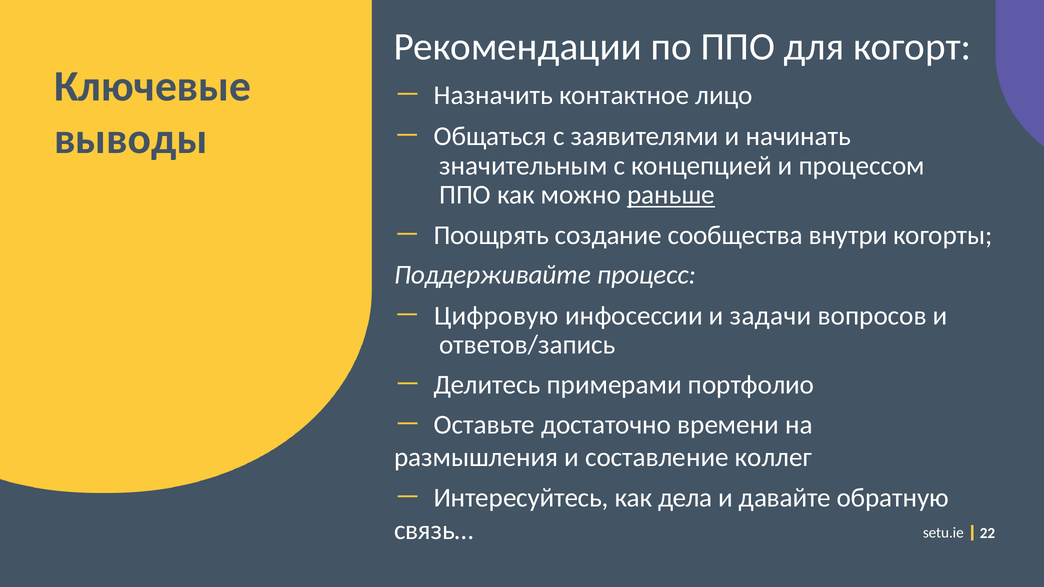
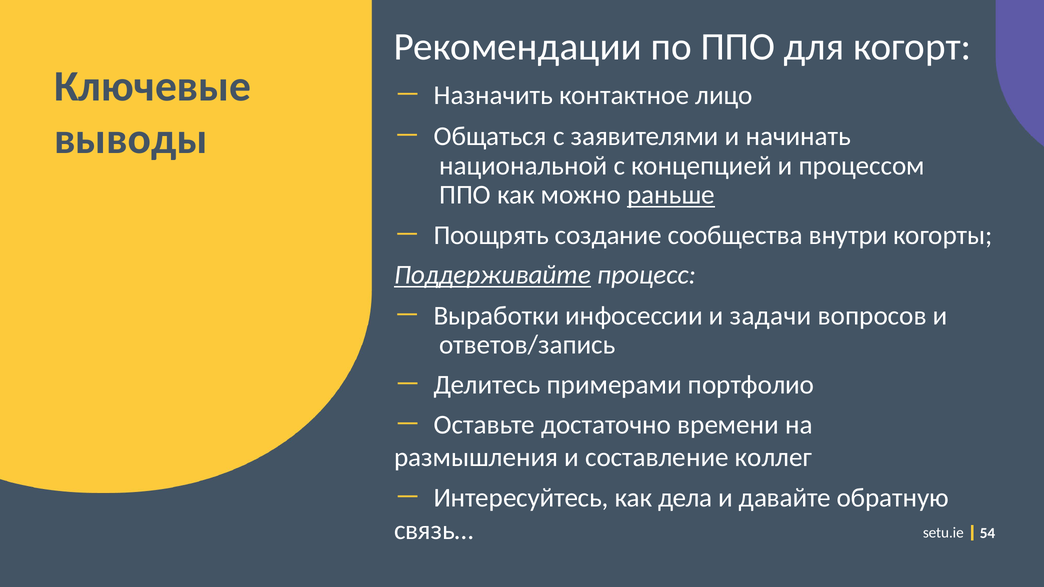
значительным: значительным -> национальной (523, 166)
Поддерживайте underline: none -> present (492, 275)
Цифровую: Цифровую -> Выработки (497, 316)
22: 22 -> 54 (987, 533)
